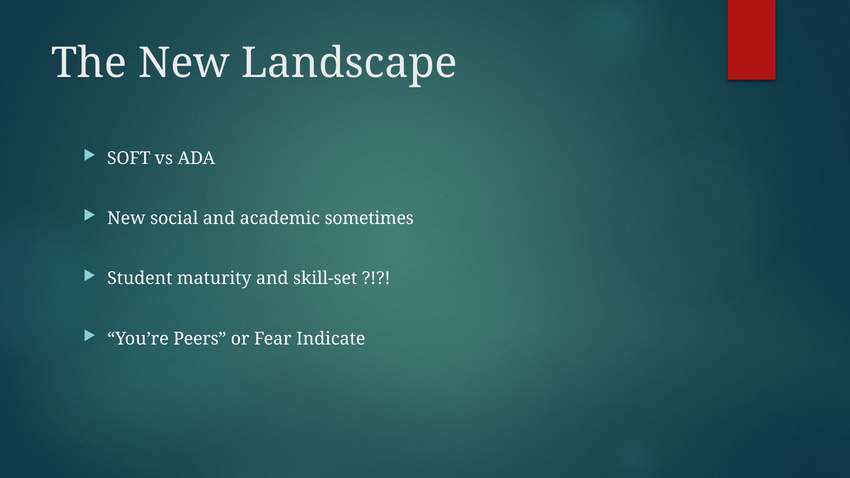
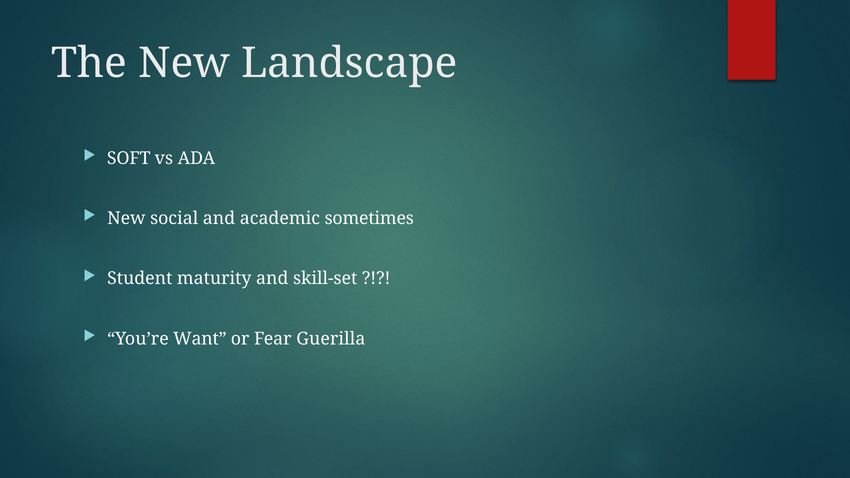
Peers: Peers -> Want (200, 339)
Indicate: Indicate -> Guerilla (331, 339)
